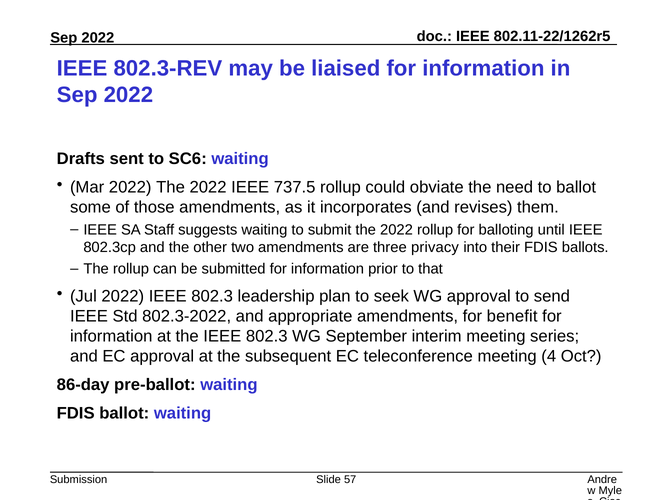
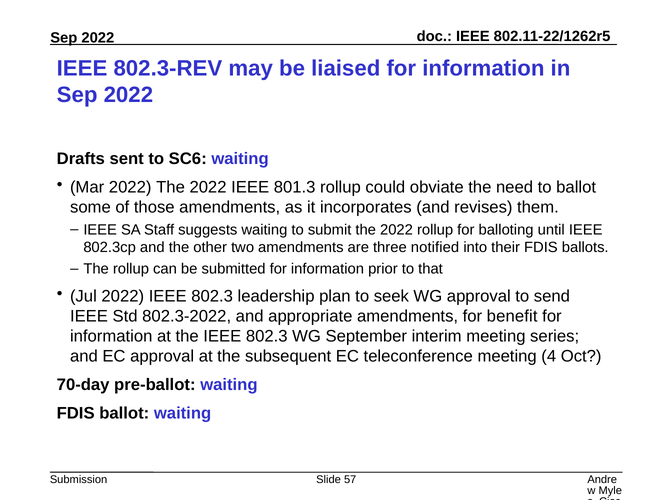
737.5: 737.5 -> 801.3 (295, 187)
privacy: privacy -> notified (435, 248)
86-day: 86-day -> 70-day (83, 385)
